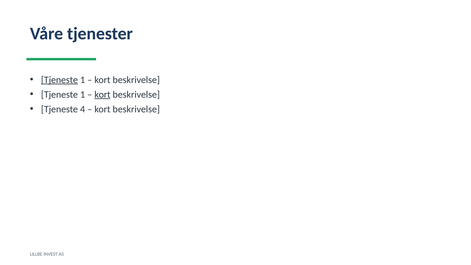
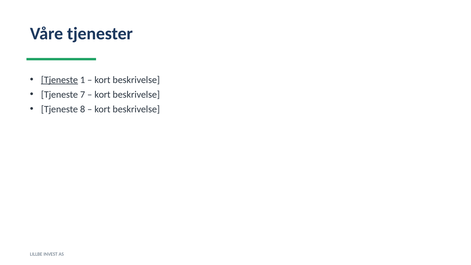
1: 1 -> 7 (83, 95)
kort underline: present -> none (102, 95)
4: 4 -> 8 (83, 109)
